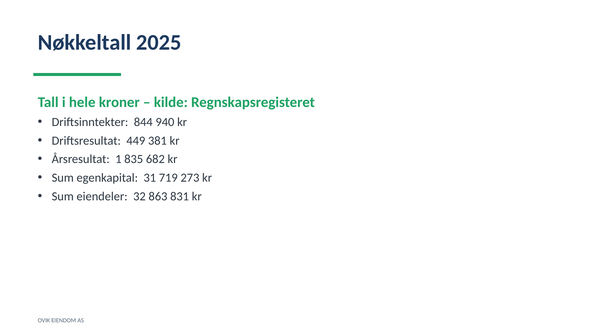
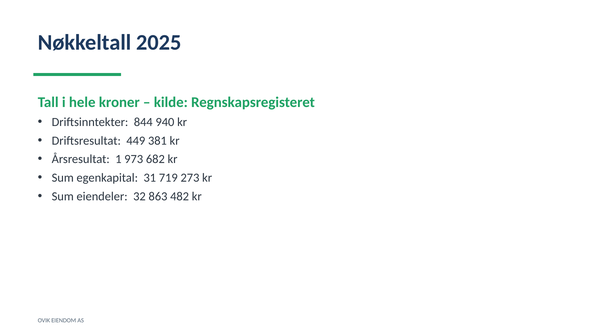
835: 835 -> 973 (134, 159)
831: 831 -> 482 (180, 196)
